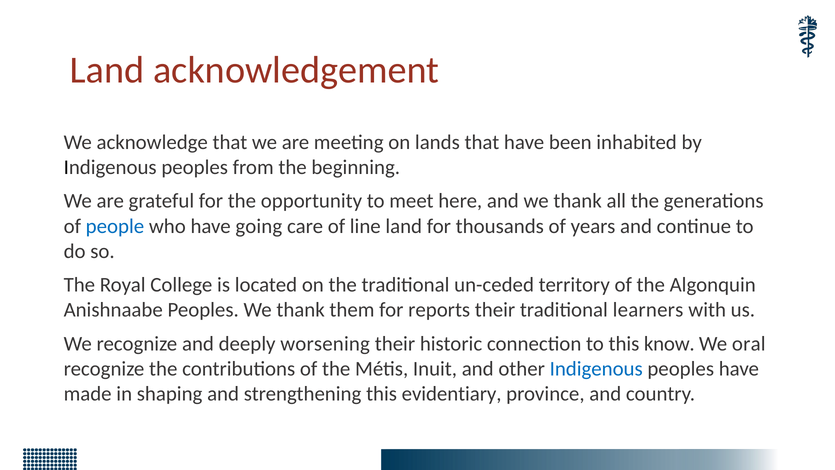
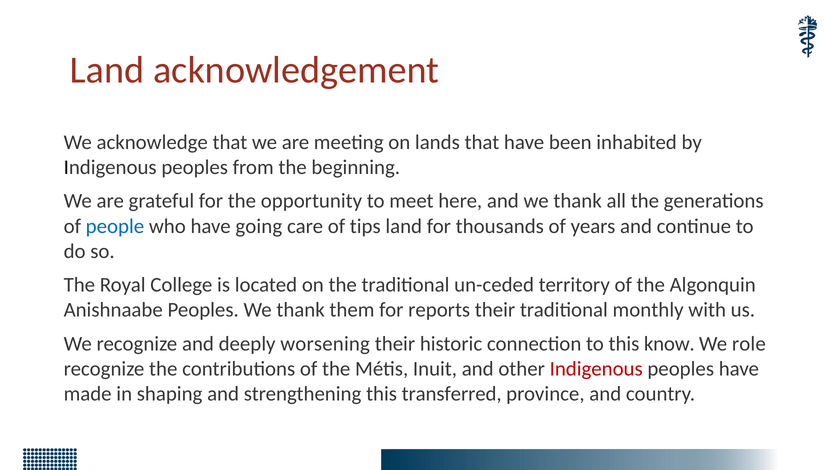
line: line -> tips (365, 226)
learners: learners -> monthly (648, 310)
oral: oral -> role (749, 344)
Indigenous colour: blue -> red (596, 369)
evidentiary: evidentiary -> transferred (452, 394)
